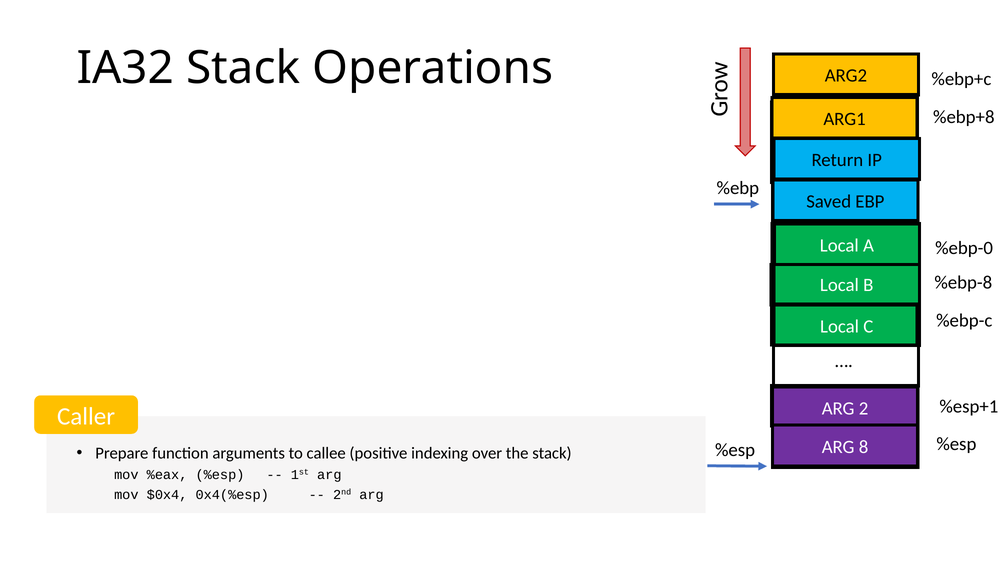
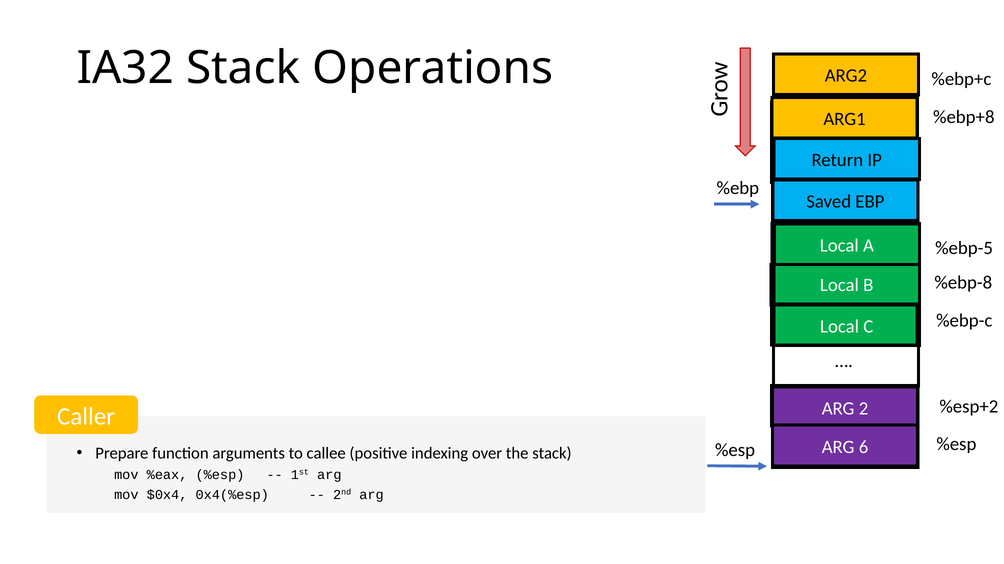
%ebp-0: %ebp-0 -> %ebp-5 (964, 248)
%esp+1: %esp+1 -> %esp+2 (969, 407)
8: 8 -> 6 (864, 447)
